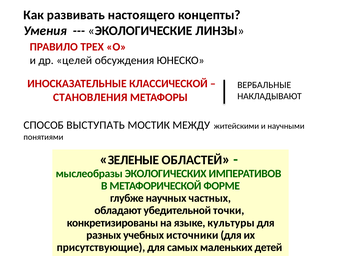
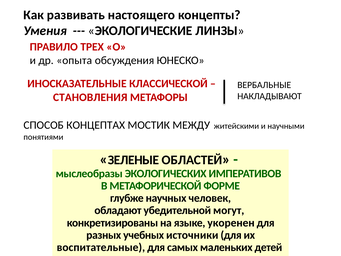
целей: целей -> опыта (74, 60)
ВЫСТУПАТЬ: ВЫСТУПАТЬ -> КОНЦЕПТАХ (96, 125)
частных: частных -> человек (210, 198)
точки: точки -> могут (229, 210)
культуры: культуры -> укоренен (231, 223)
присутствующие: присутствующие -> воспитательные (101, 247)
